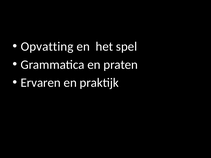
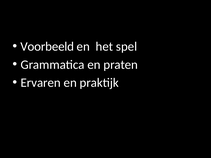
Opvatting: Opvatting -> Voorbeeld (47, 47)
